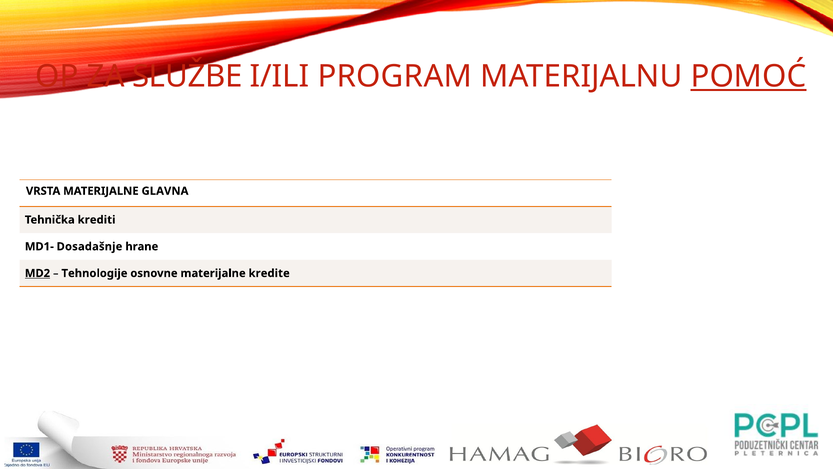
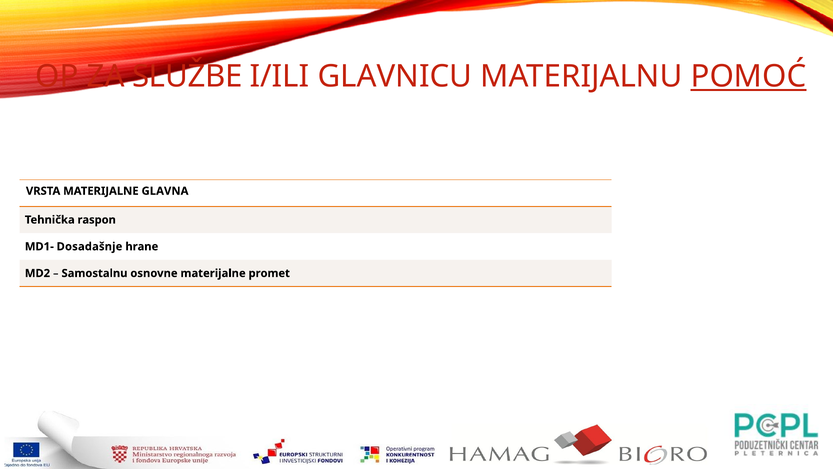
PROGRAM: PROGRAM -> GLAVNICU (395, 76)
krediti: krediti -> raspon (97, 220)
MD2 underline: present -> none (37, 273)
Tehnologije: Tehnologije -> Samostalnu (94, 273)
kredite: kredite -> promet (269, 273)
